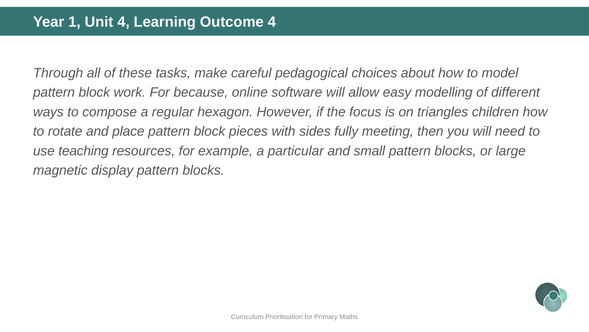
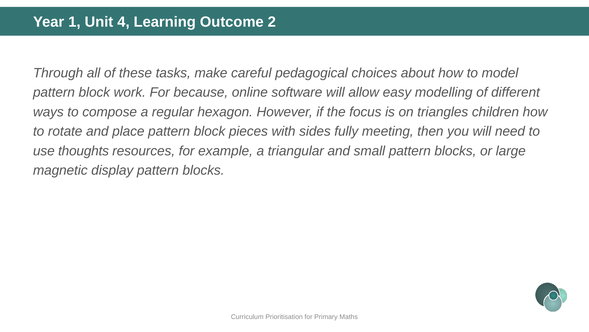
Outcome 4: 4 -> 2 (272, 22)
teaching: teaching -> thoughts (84, 151)
particular: particular -> triangular (296, 151)
